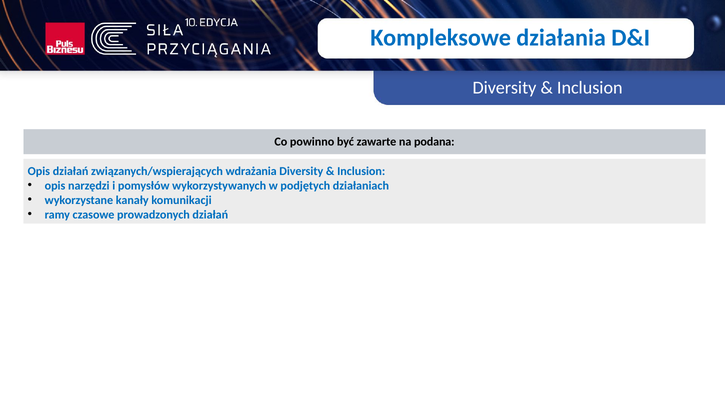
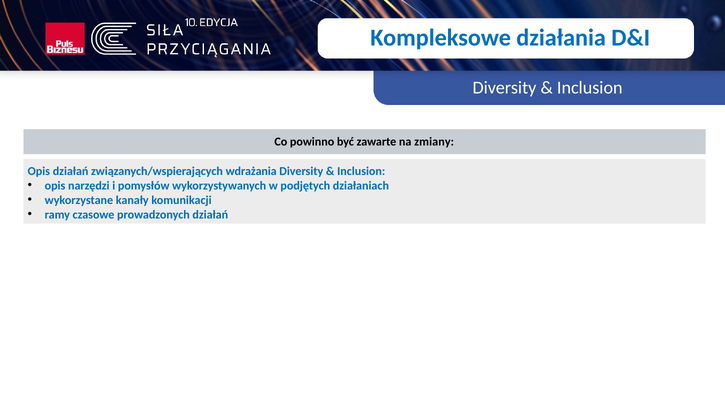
podana: podana -> zmiany (434, 141)
